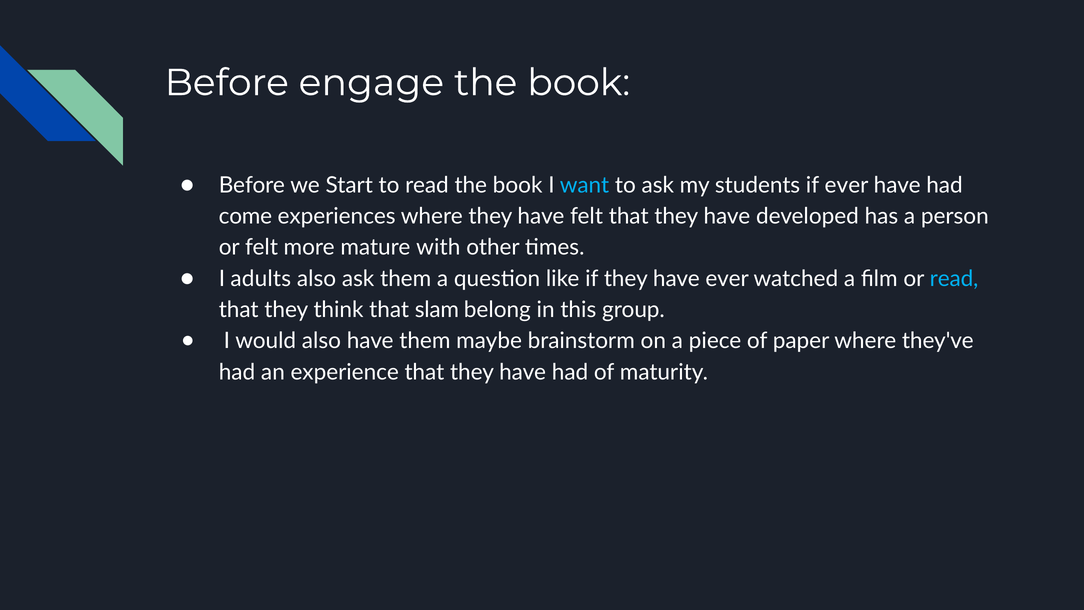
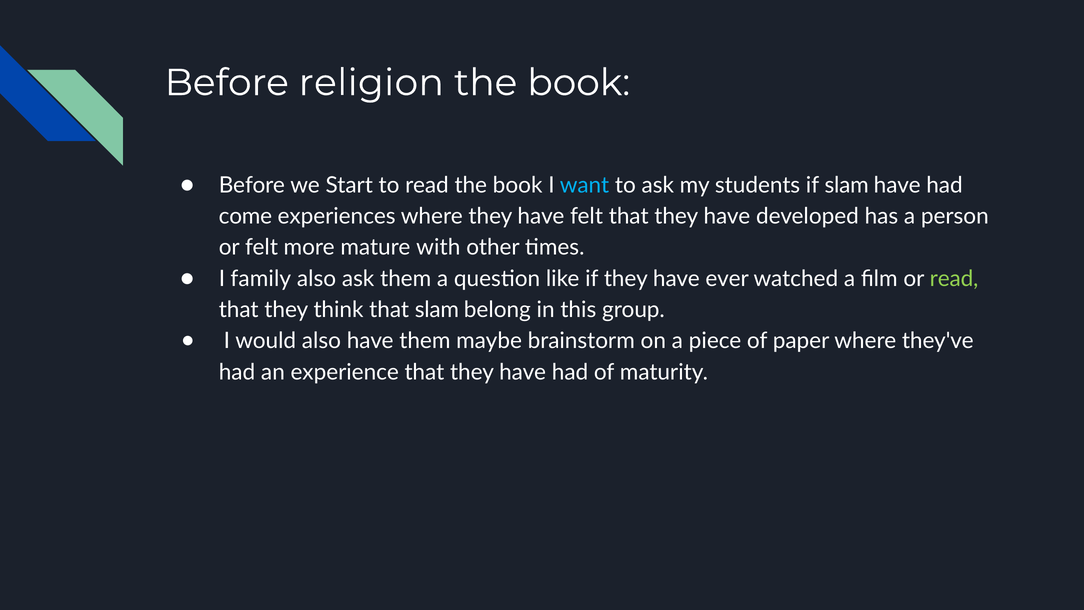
engage: engage -> religion (371, 83)
if ever: ever -> slam (847, 185)
adults: adults -> family (261, 279)
read colour: light blue -> light green (954, 279)
